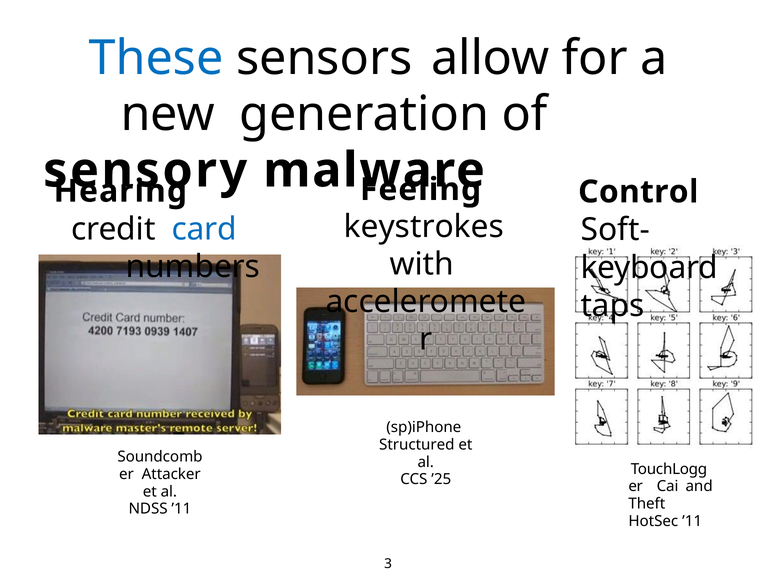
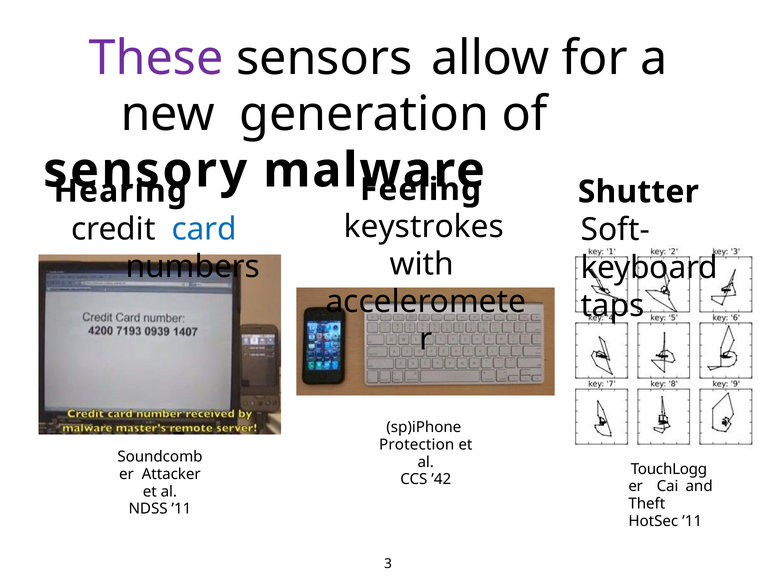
These colour: blue -> purple (156, 58)
Control: Control -> Shutter (638, 192)
Structured: Structured -> Protection (417, 445)
’25: ’25 -> ’42 (441, 479)
